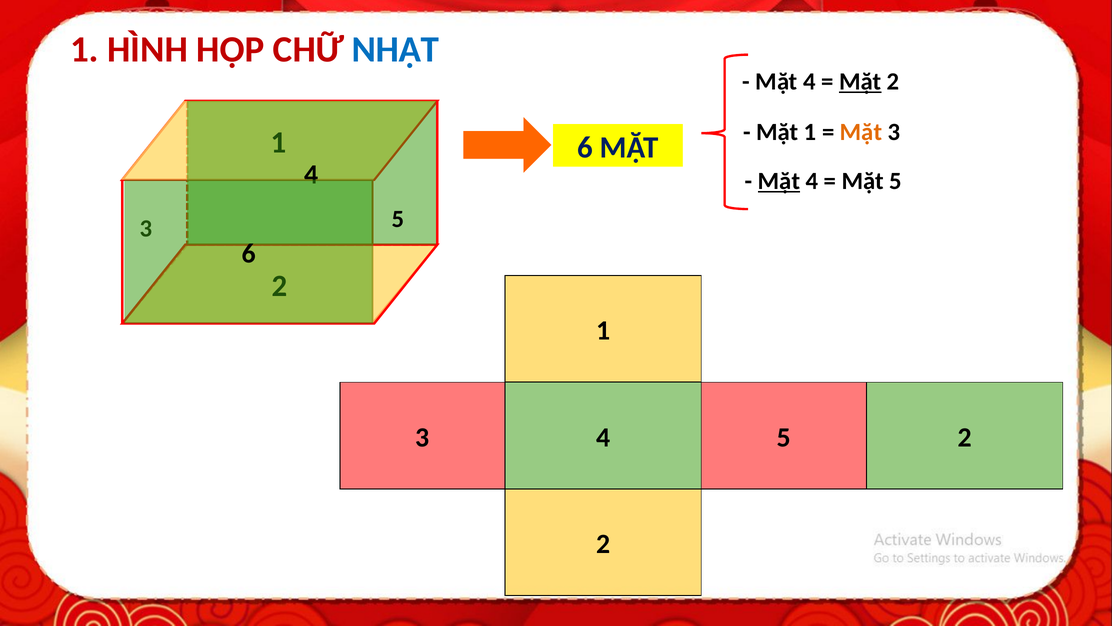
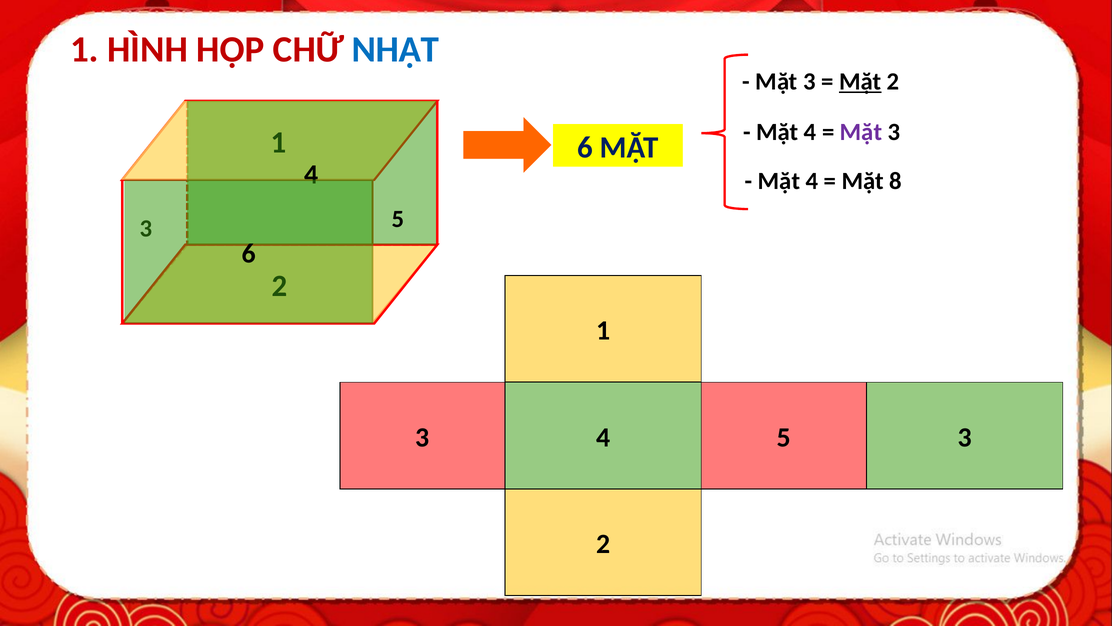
4: 4 -> 3 (809, 82)
1: 1 -> 4 (810, 132)
Mặt colour: orange -> purple (861, 132)
Mặt underline: present -> none (779, 181)
Mặt 5: 5 -> 8 (896, 181)
3 2: 2 -> 3 (965, 437)
